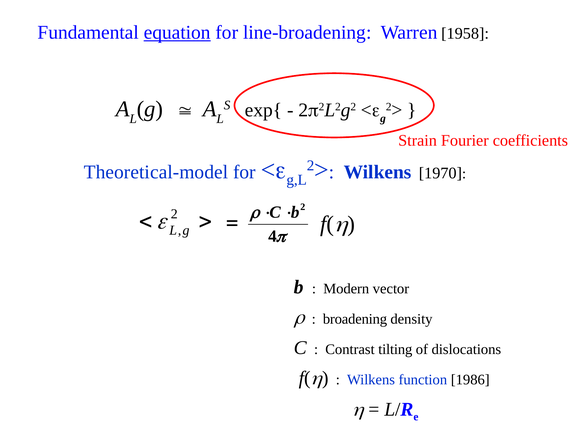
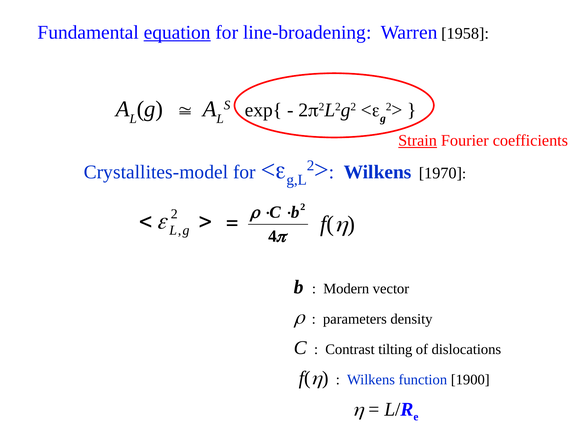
Strain underline: none -> present (418, 141)
Theoretical-model: Theoretical-model -> Crystallites-model (156, 172)
broadening: broadening -> parameters (355, 319)
1986: 1986 -> 1900 (470, 380)
